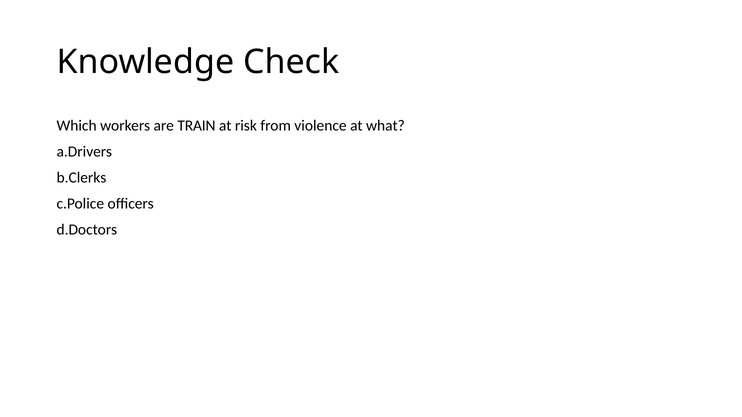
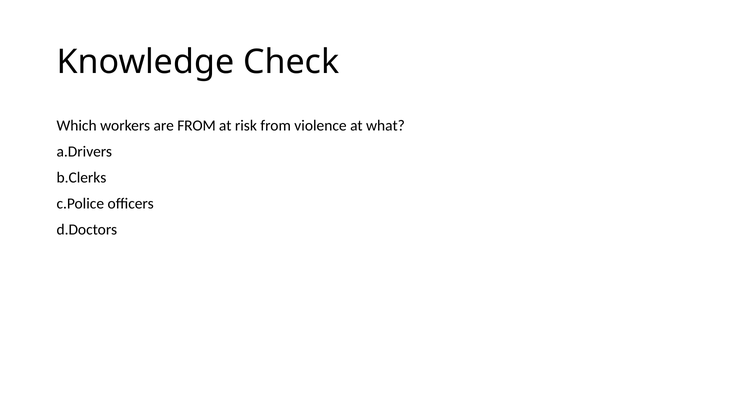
are TRAIN: TRAIN -> FROM (196, 126)
